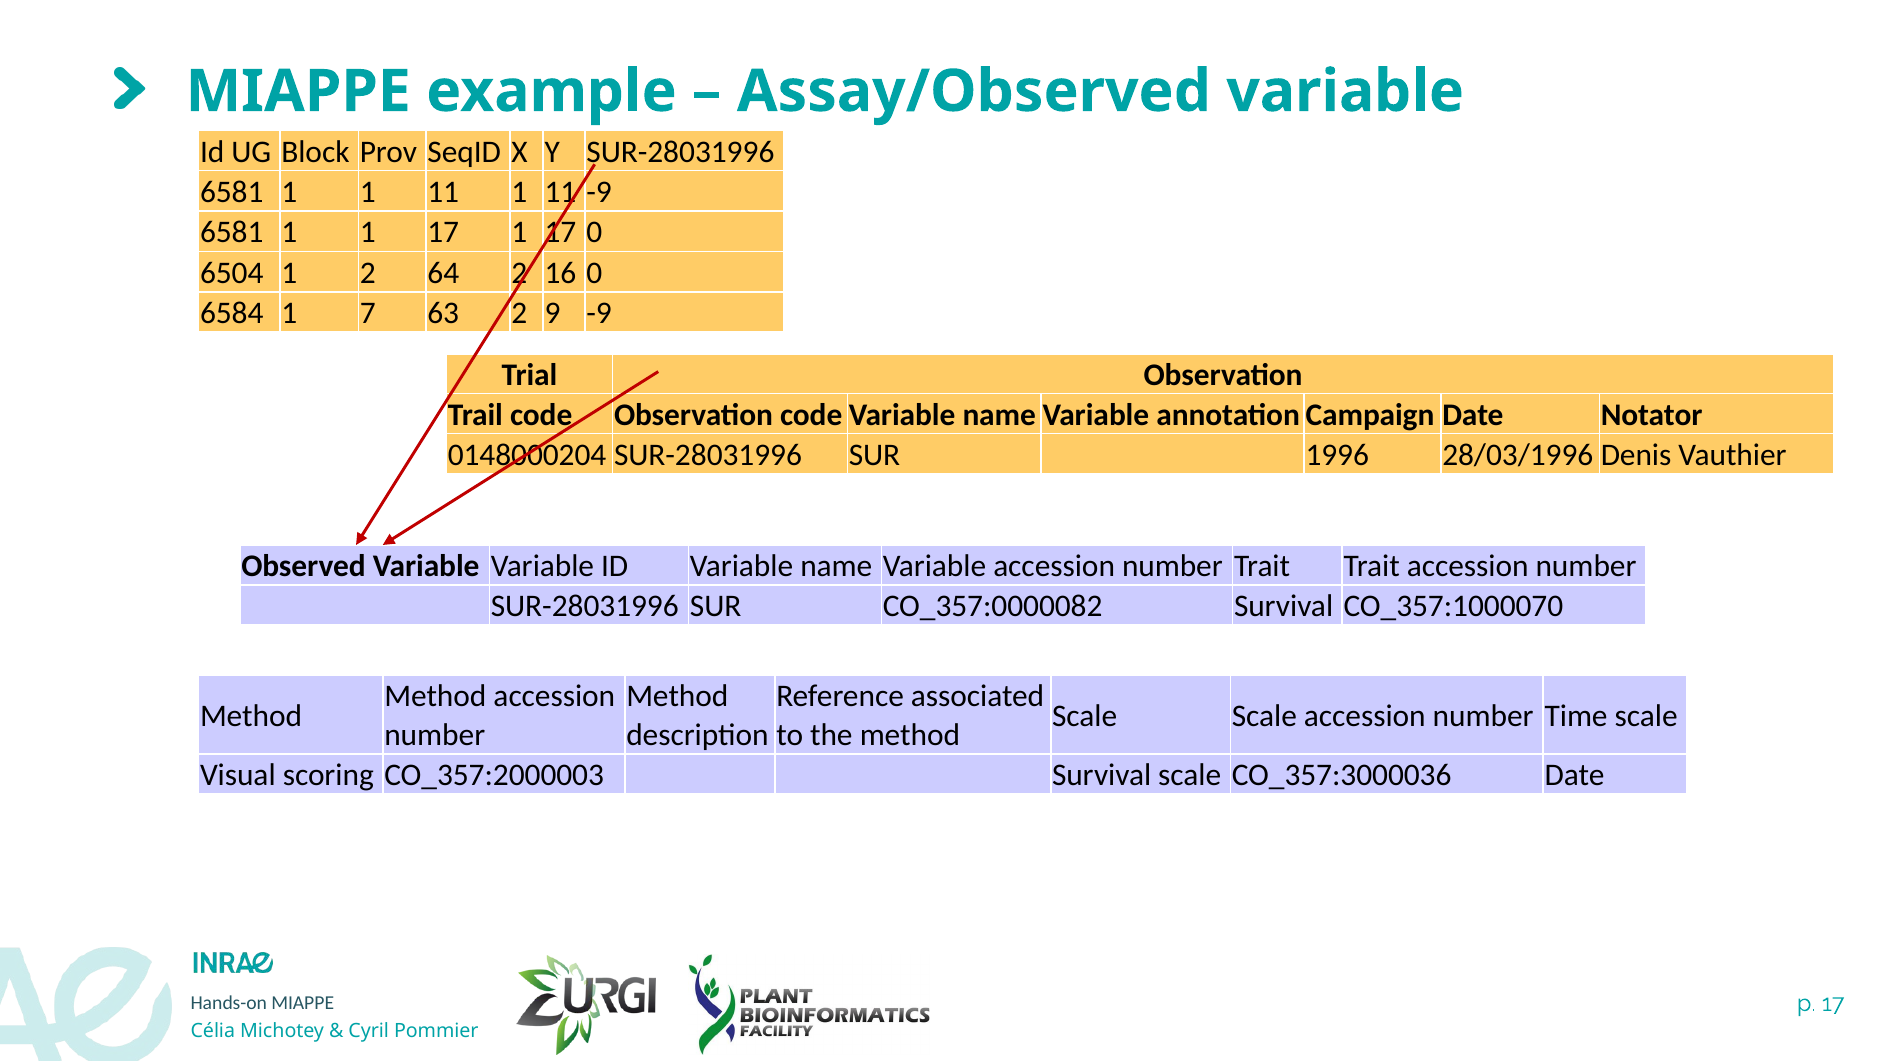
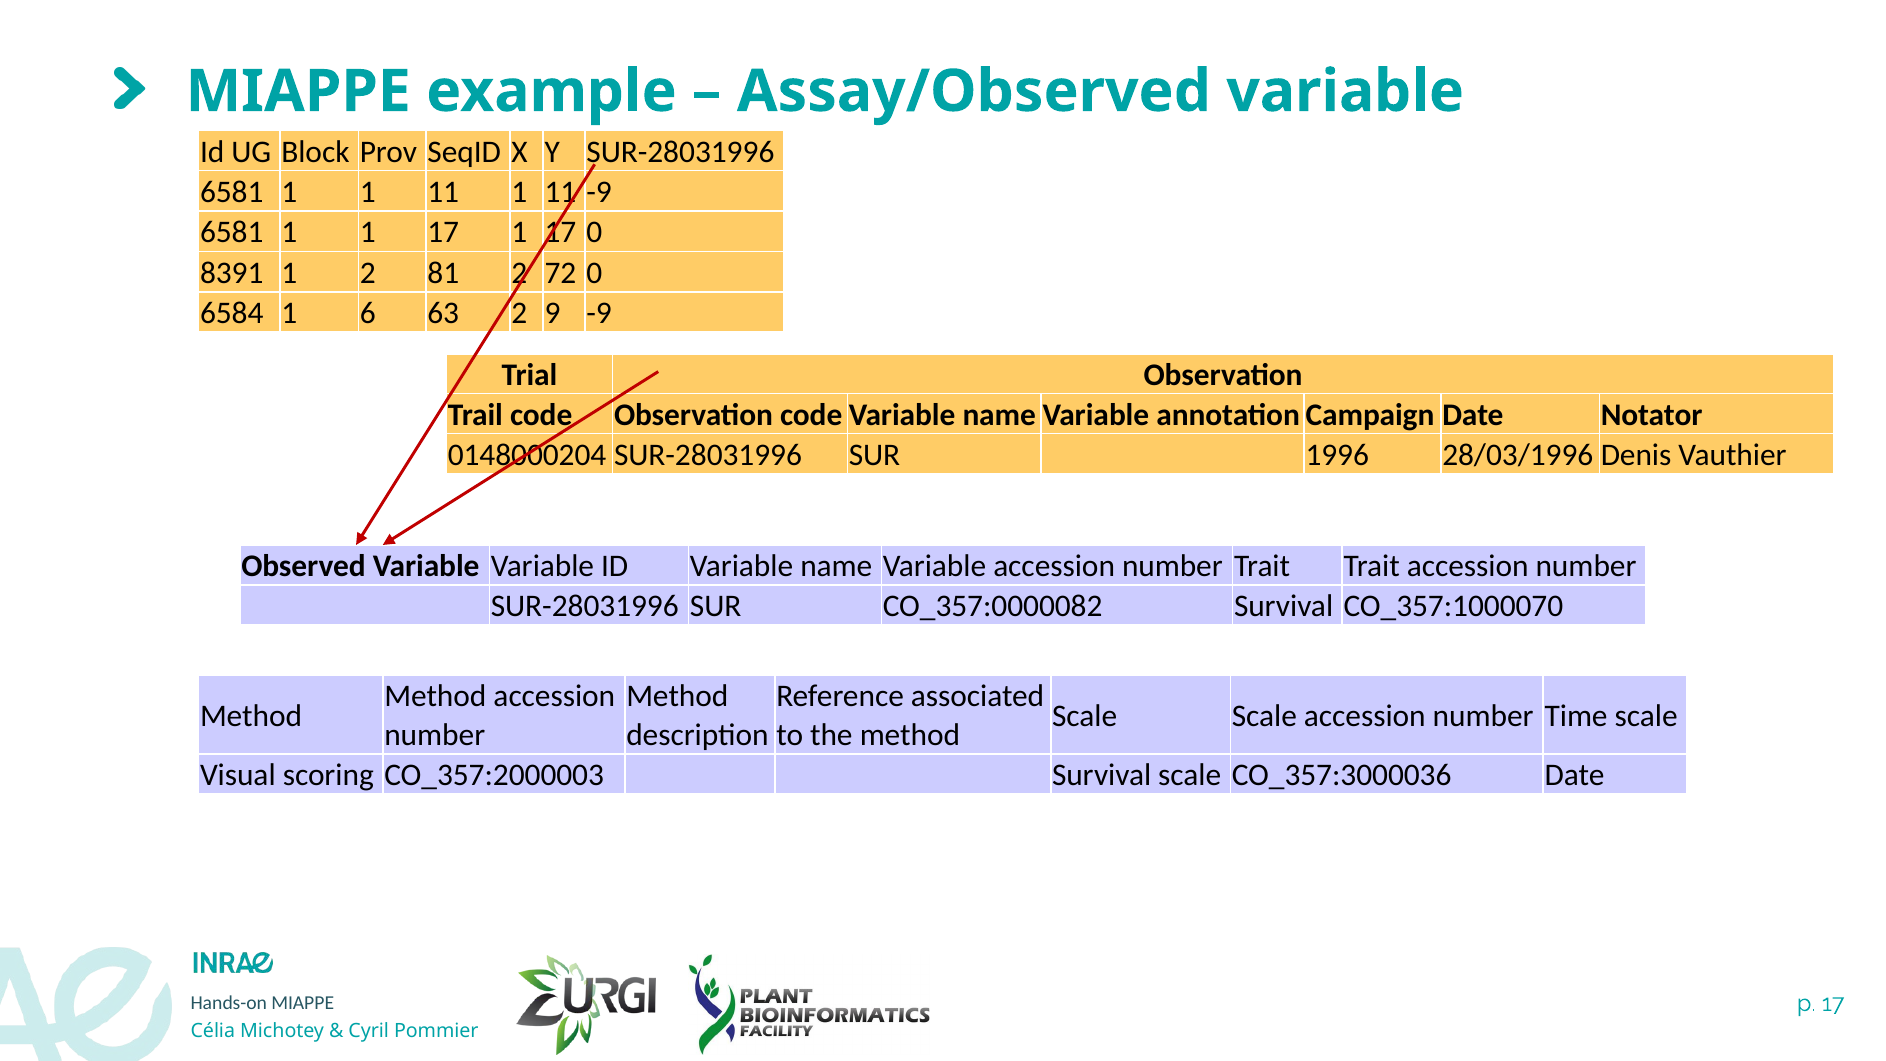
6504: 6504 -> 8391 (232, 273)
64: 64 -> 81 (443, 273)
16: 16 -> 72 (560, 273)
7: 7 -> 6 (368, 313)
